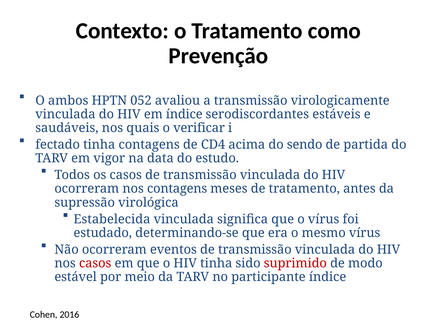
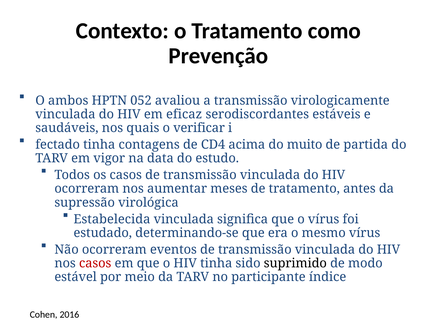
em índice: índice -> eficaz (184, 114)
sendo: sendo -> muito (305, 145)
nos contagens: contagens -> aumentar (177, 189)
suprimido colour: red -> black (295, 263)
